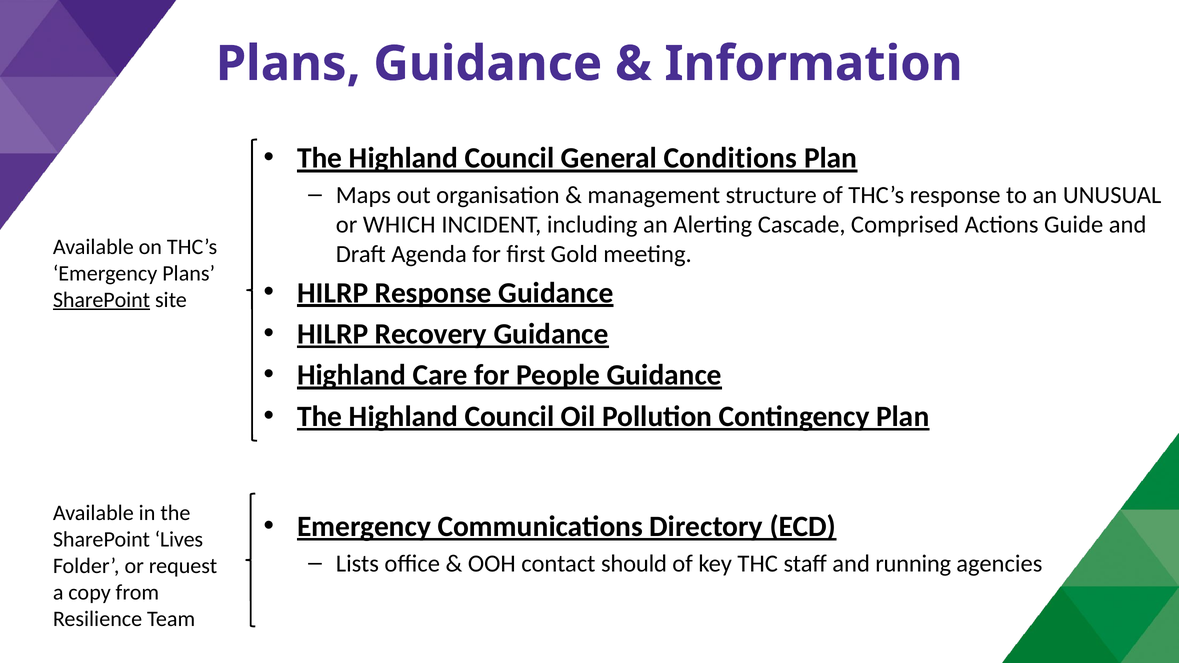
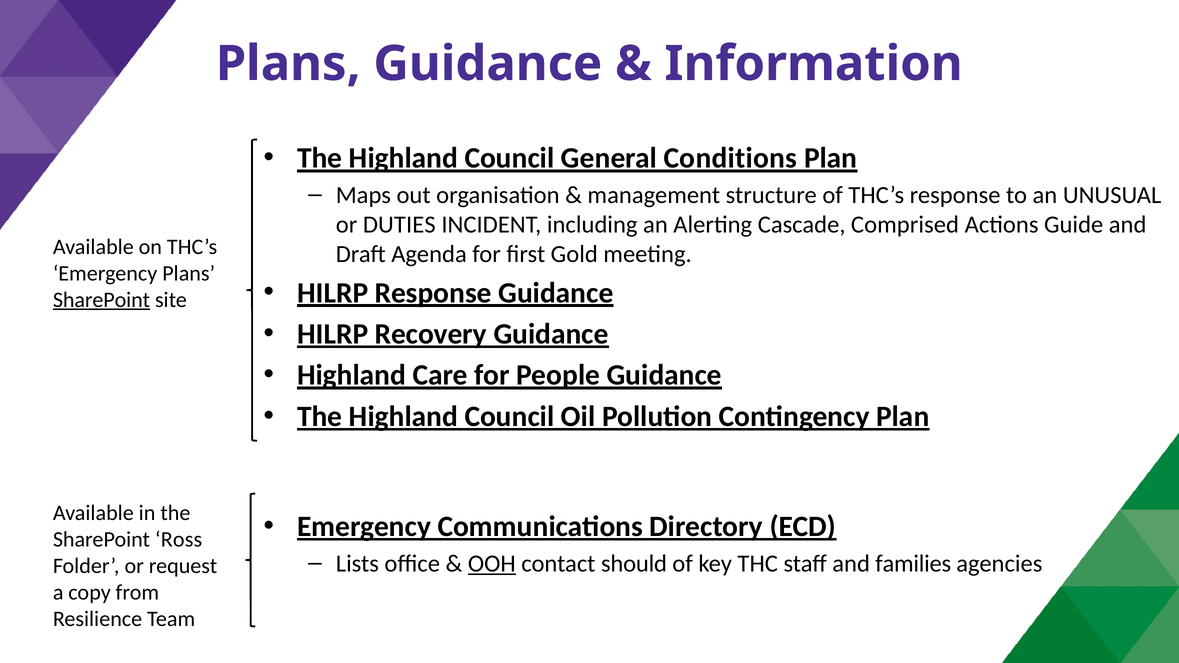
WHICH: WHICH -> DUTIES (399, 225)
Lives: Lives -> Ross (179, 539)
OOH underline: none -> present (492, 564)
running: running -> families (913, 564)
